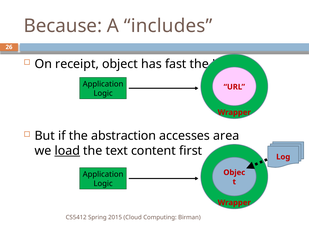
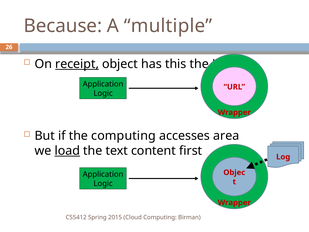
includes: includes -> multiple (168, 26)
receipt underline: none -> present (77, 64)
fast: fast -> this (176, 64)
the abstraction: abstraction -> computing (123, 136)
